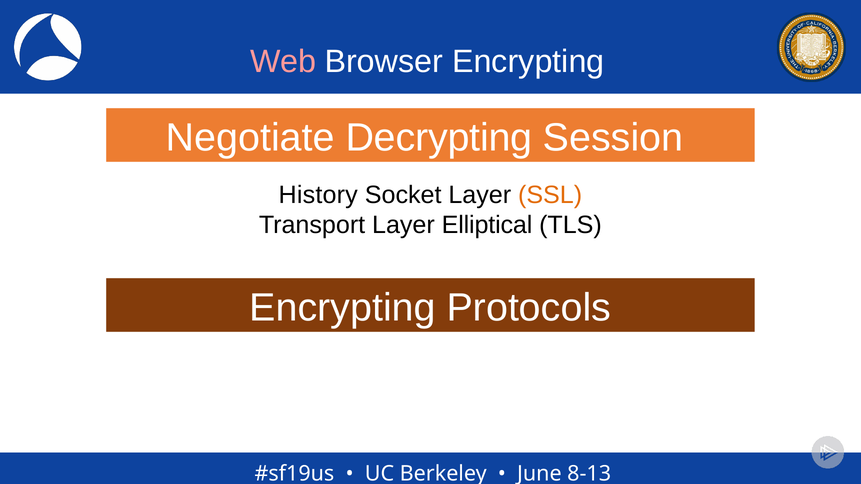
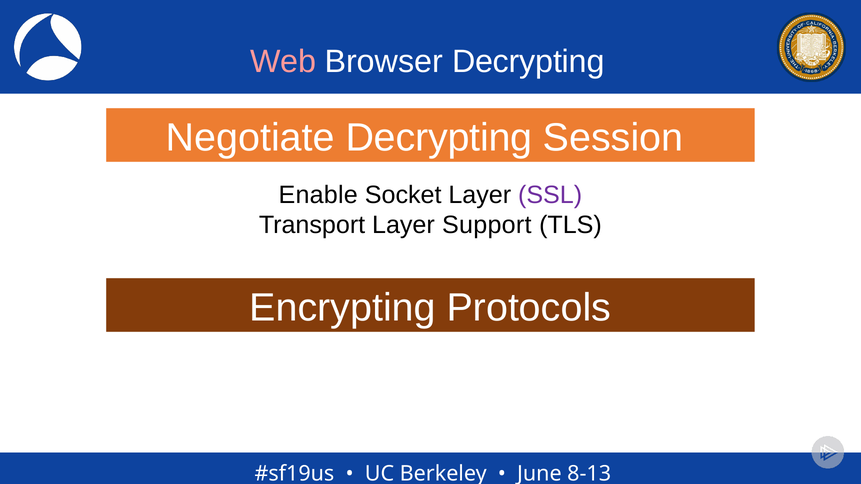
Browser Encrypting: Encrypting -> Decrypting (528, 62)
History: History -> Enable (318, 195)
SSL colour: orange -> purple (550, 195)
Elliptical: Elliptical -> Support (487, 225)
